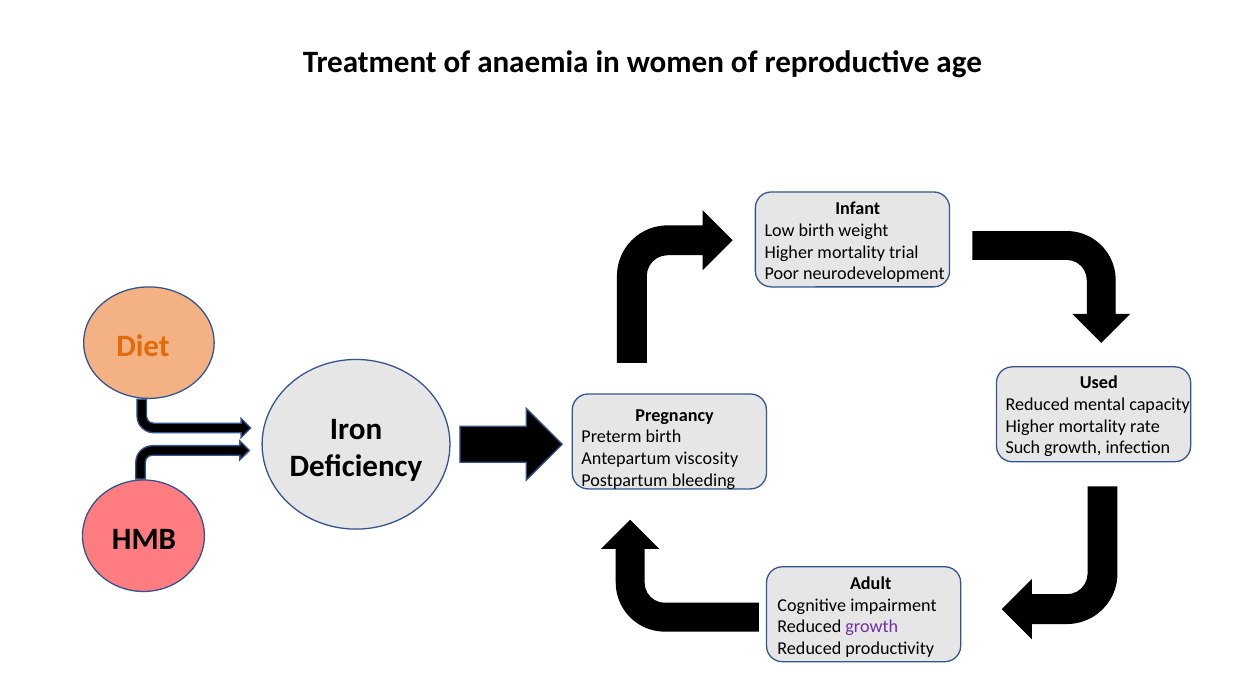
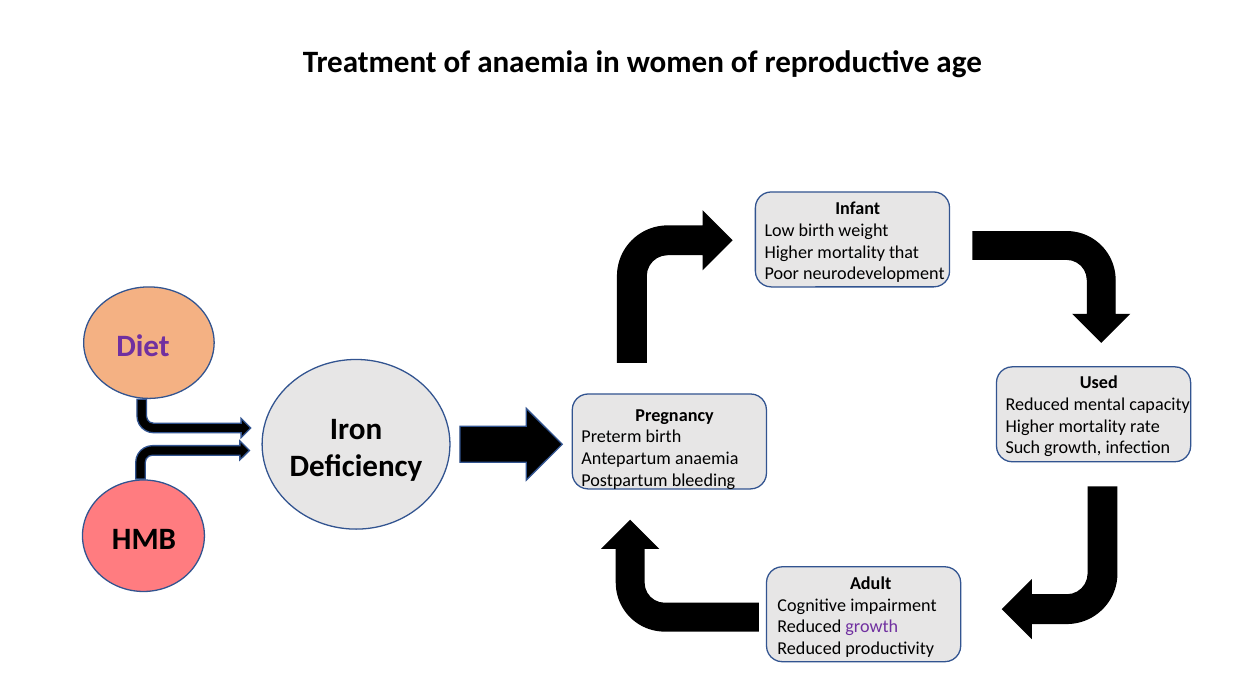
trial: trial -> that (904, 252)
Diet colour: orange -> purple (143, 346)
Antepartum viscosity: viscosity -> anaemia (707, 459)
